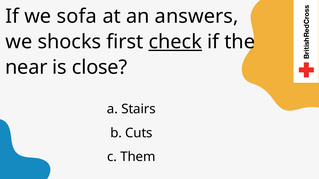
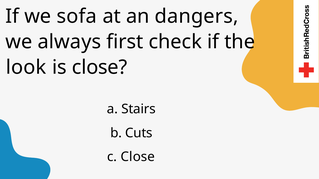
answers: answers -> dangers (197, 16)
shocks: shocks -> always (69, 42)
check underline: present -> none (175, 42)
near: near -> look (26, 68)
Them: Them -> Close (138, 157)
